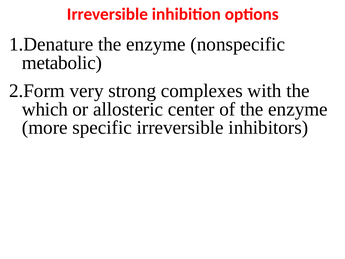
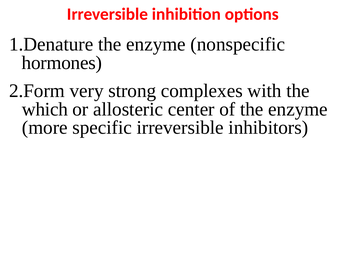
metabolic: metabolic -> hormones (62, 63)
